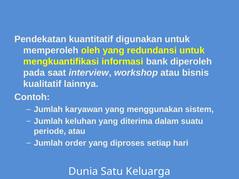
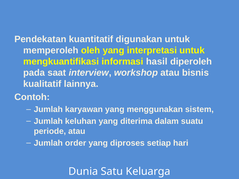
redundansi: redundansi -> interpretasi (152, 50)
bank: bank -> hasil (157, 62)
